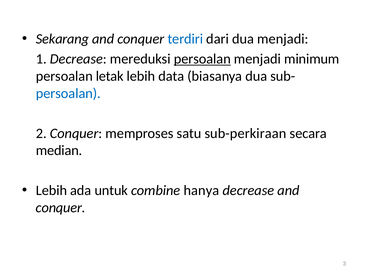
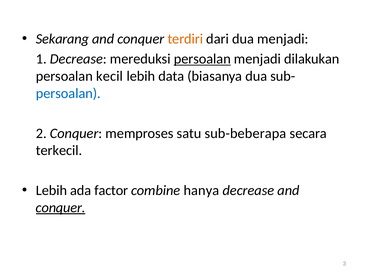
terdiri colour: blue -> orange (185, 39)
minimum: minimum -> dilakukan (312, 59)
letak: letak -> kecil (110, 76)
sub-perkiraan: sub-perkiraan -> sub-beberapa (245, 133)
median: median -> terkecil (59, 150)
untuk: untuk -> factor (111, 190)
conquer underline: none -> present (61, 208)
